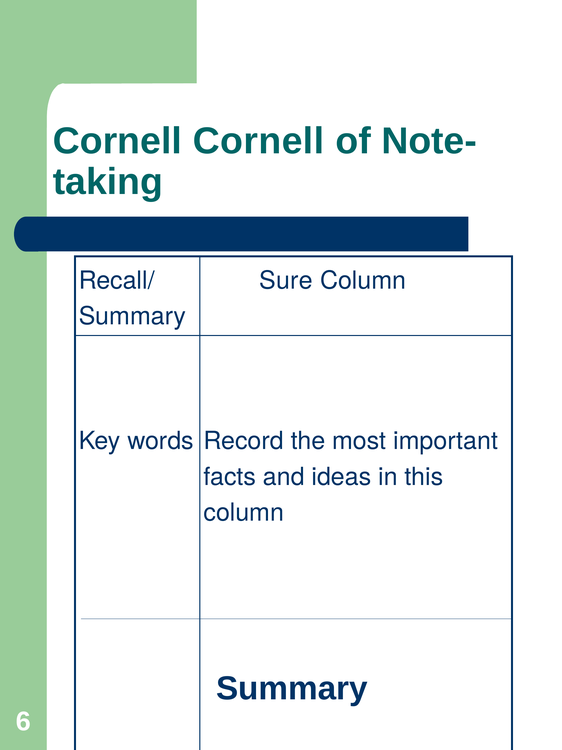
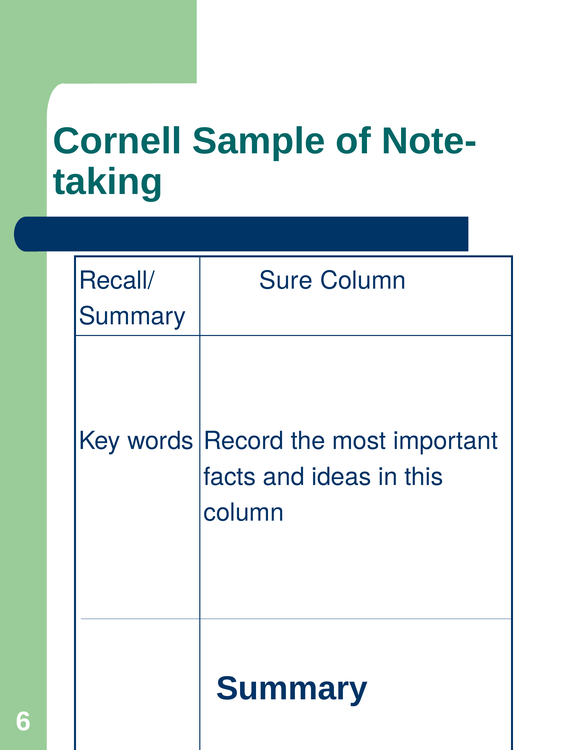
Cornell Cornell: Cornell -> Sample (259, 141)
